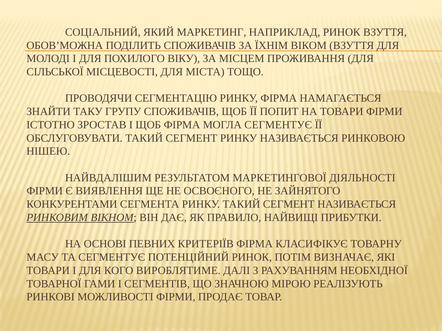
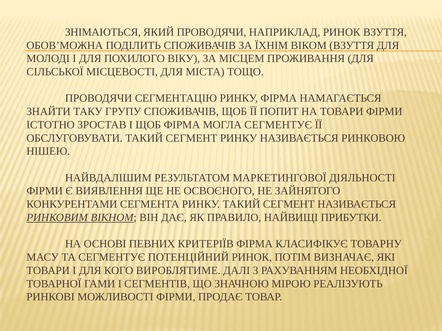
СОЦІАЛЬНИЙ: СОЦІАЛЬНИЙ -> ЗНІМАЮТЬСЯ (103, 32)
ЯКИЙ МАРКЕТИНГ: МАРКЕТИНГ -> ПРОВОДЯЧИ (212, 32)
